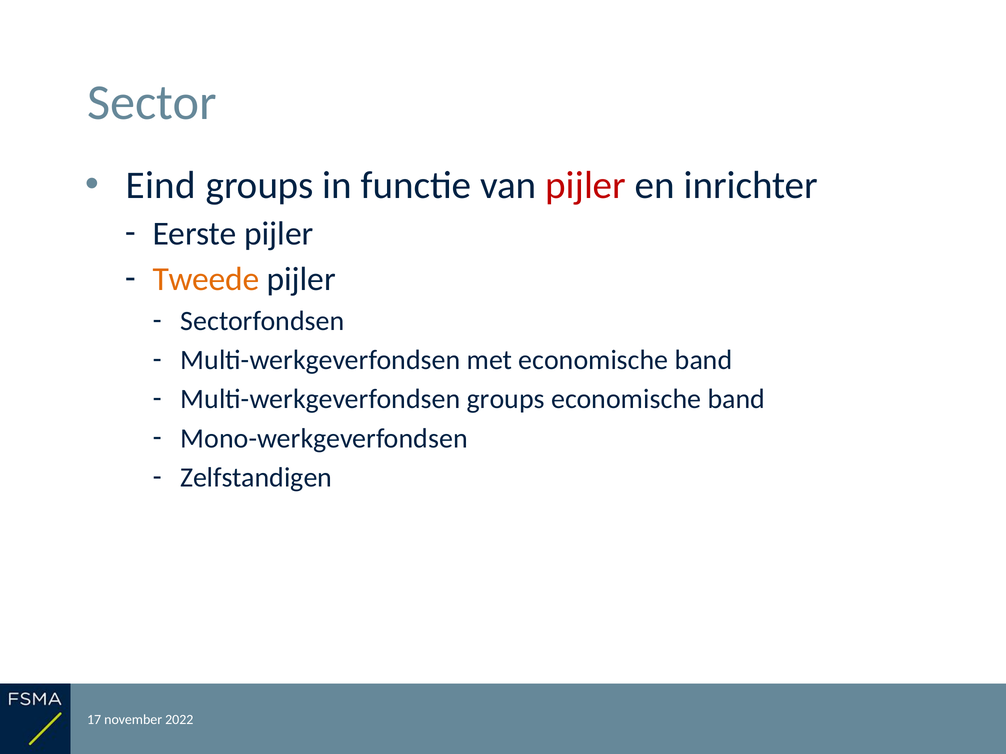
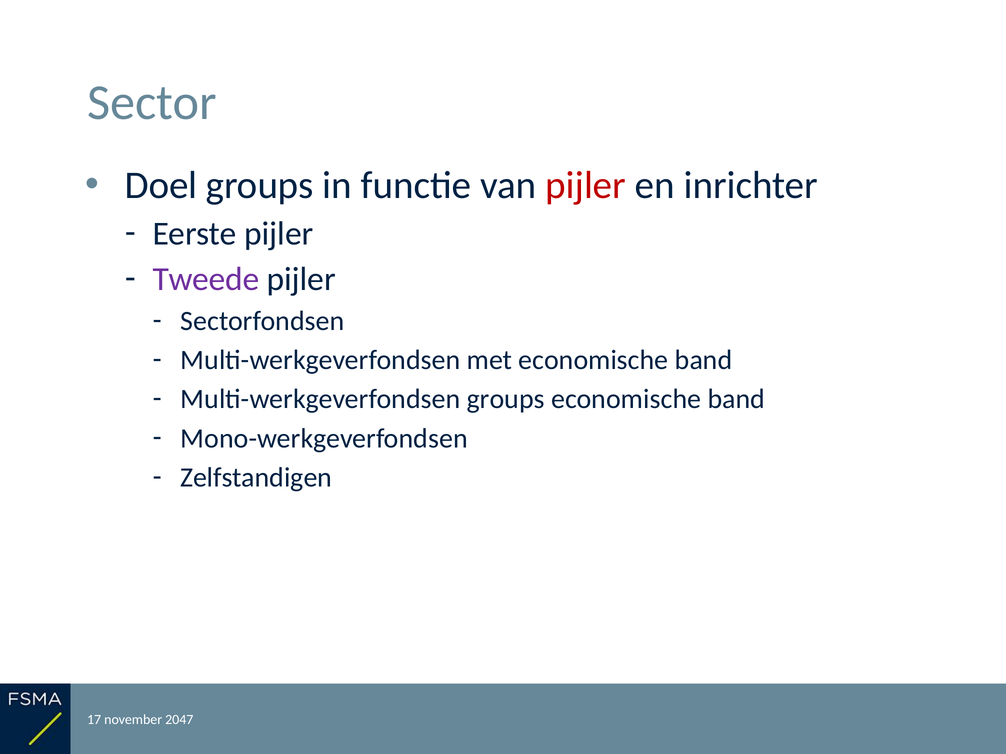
Eind: Eind -> Doel (161, 186)
Tweede colour: orange -> purple (206, 279)
2022: 2022 -> 2047 (179, 720)
